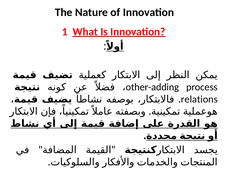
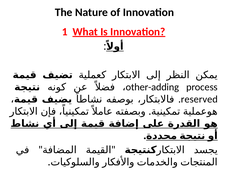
relations: relations -> reserved (199, 100)
